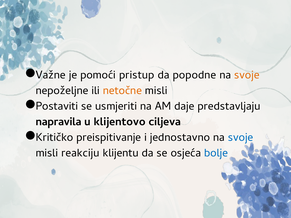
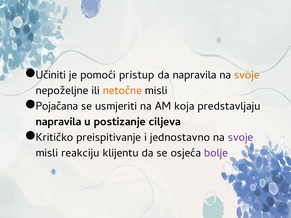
Važne: Važne -> Učiniti (51, 75)
da popodne: popodne -> napravila (195, 75)
Postaviti: Postaviti -> Pojačana (57, 106)
daje: daje -> koja (184, 106)
klijentovo: klijentovo -> postizanje (120, 122)
svoje colour: blue -> purple (241, 137)
bolje colour: blue -> purple (216, 153)
